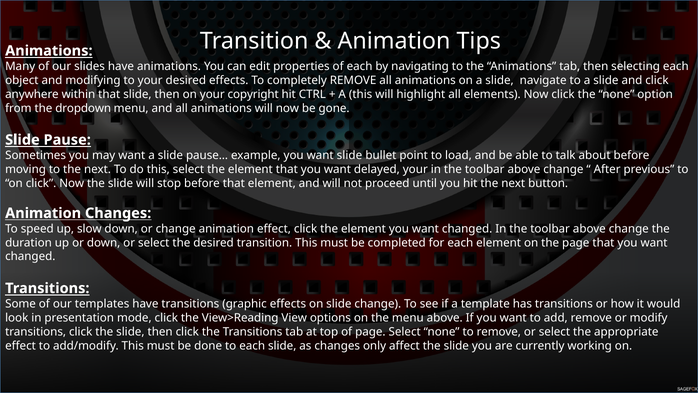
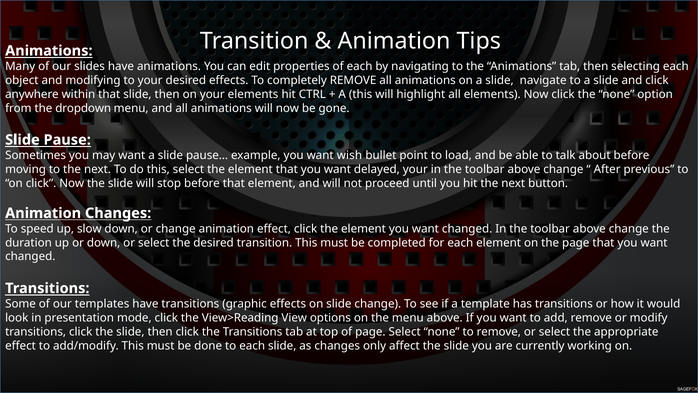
your copyright: copyright -> elements (253, 94)
want slide: slide -> wish (349, 155)
